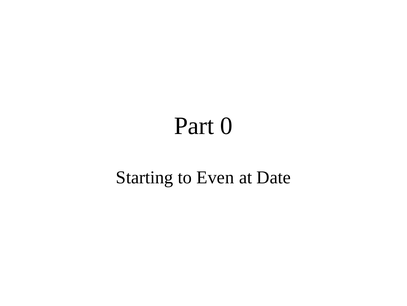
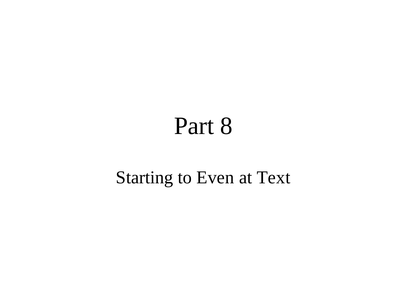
0: 0 -> 8 (227, 126)
Date: Date -> Text (274, 177)
